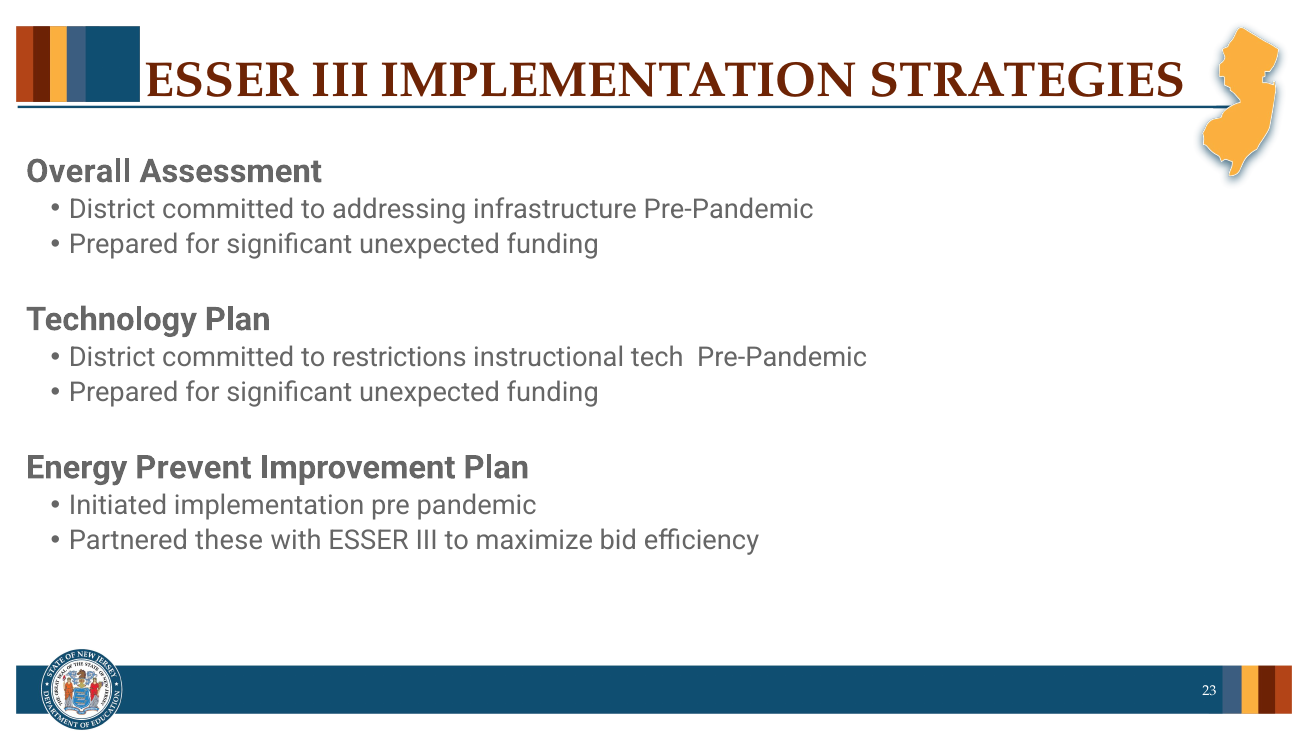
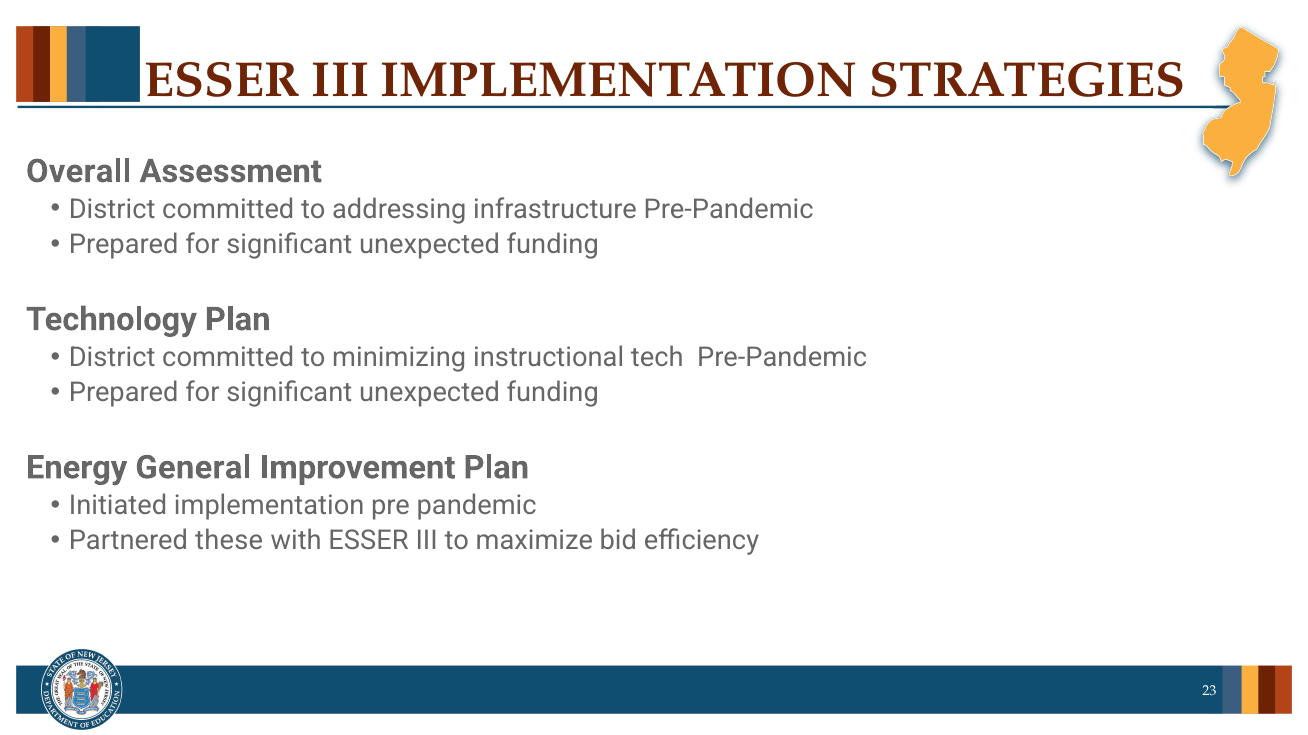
restrictions: restrictions -> minimizing (399, 358)
Prevent: Prevent -> General (193, 468)
